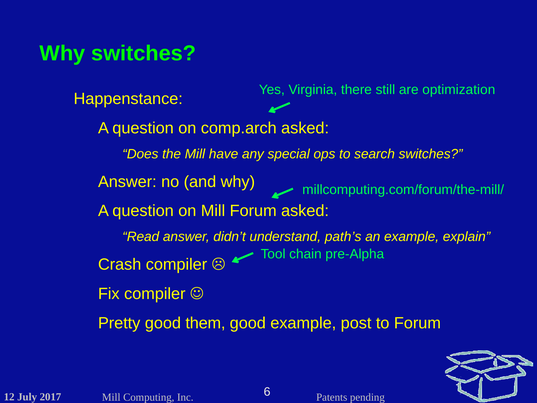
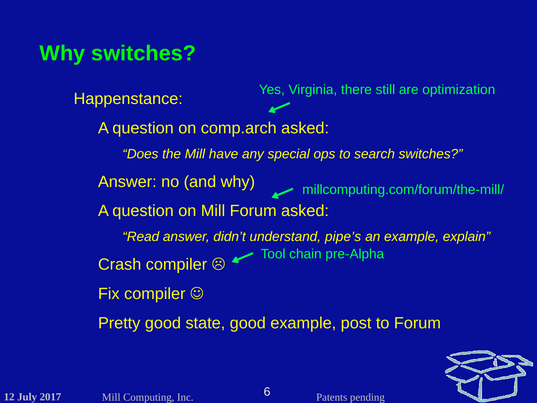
path’s: path’s -> pipe’s (343, 237)
them: them -> state (205, 323)
